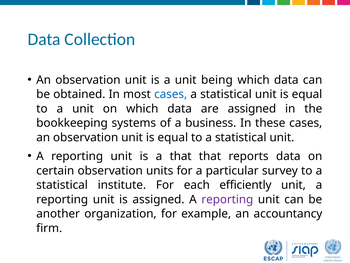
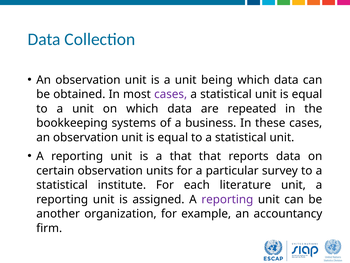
cases colour: blue -> purple (171, 94)
are assigned: assigned -> repeated (252, 109)
efficiently: efficiently -> literature (245, 185)
